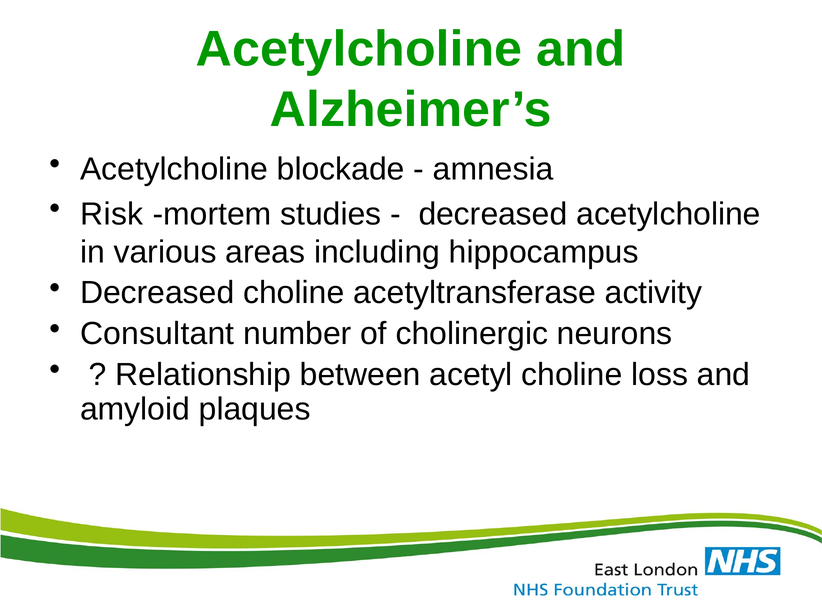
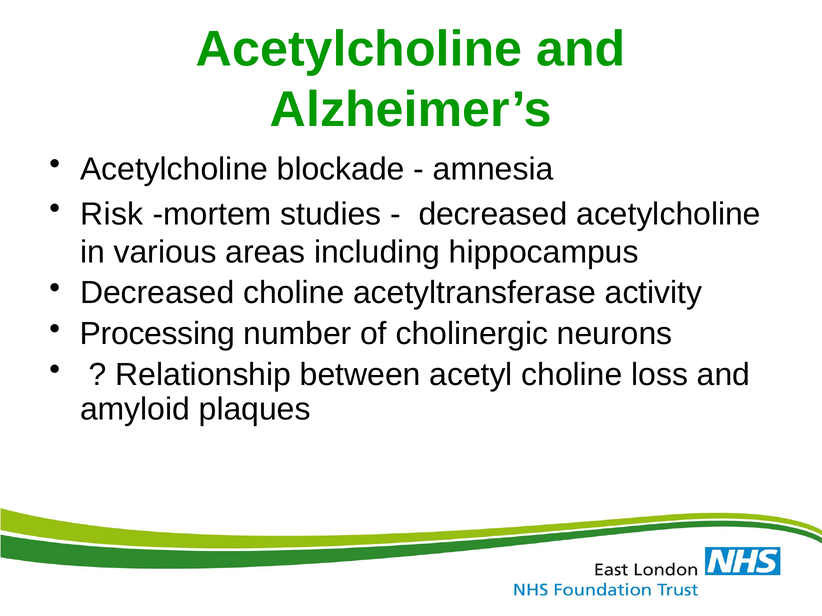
Consultant: Consultant -> Processing (157, 334)
